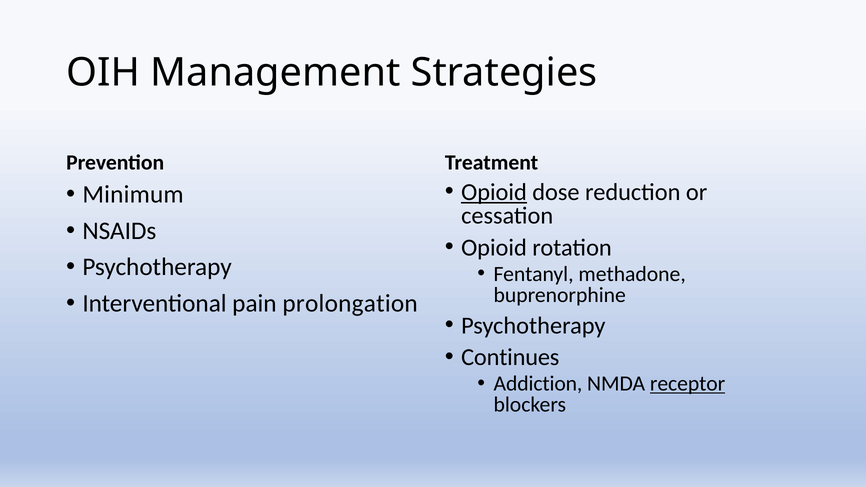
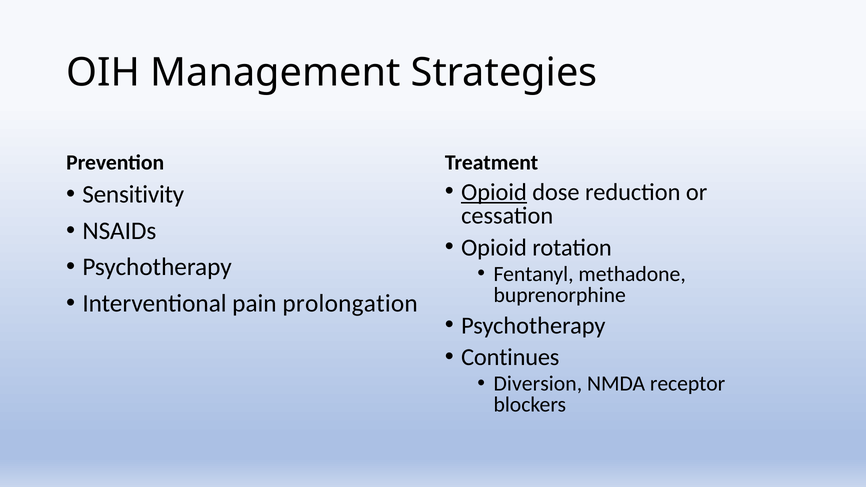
Minimum: Minimum -> Sensitivity (133, 195)
Addiction: Addiction -> Diversion (538, 384)
receptor underline: present -> none (688, 384)
